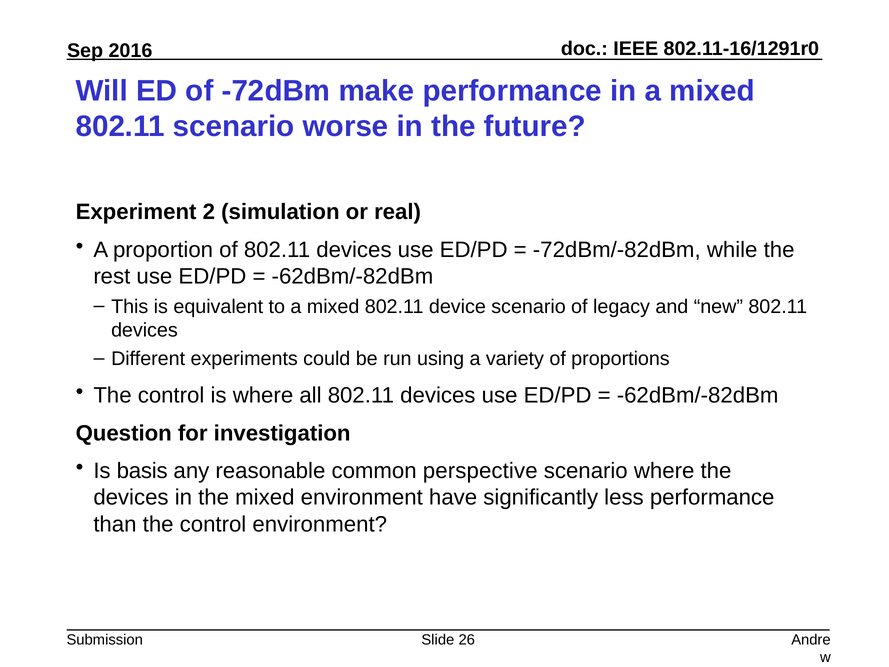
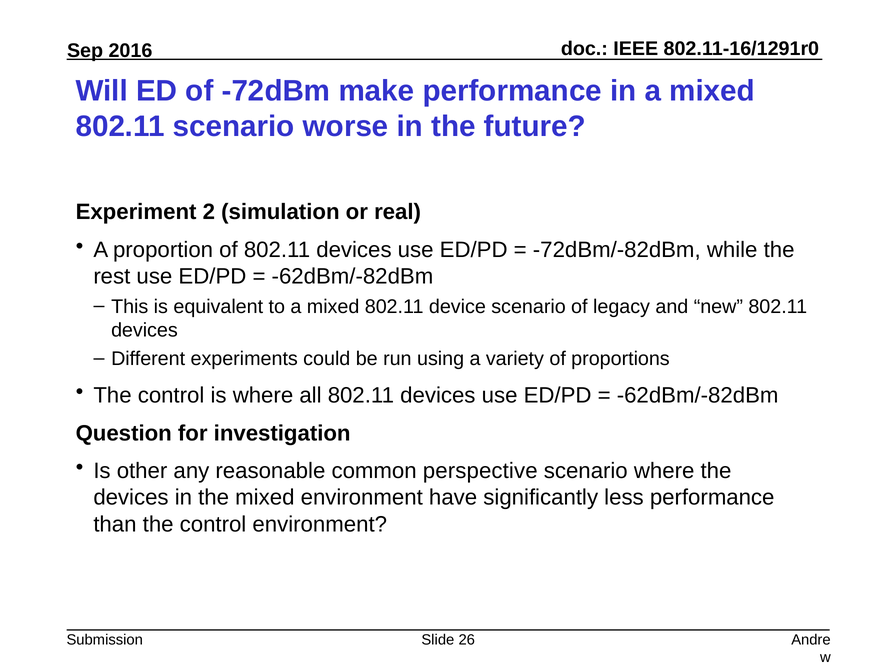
basis: basis -> other (142, 471)
